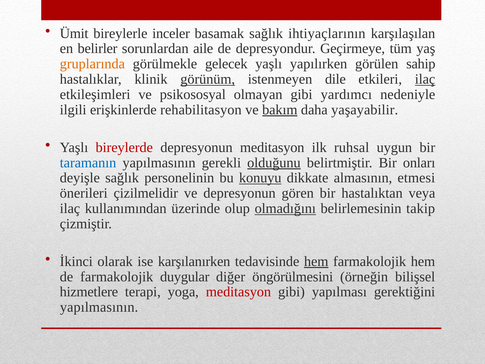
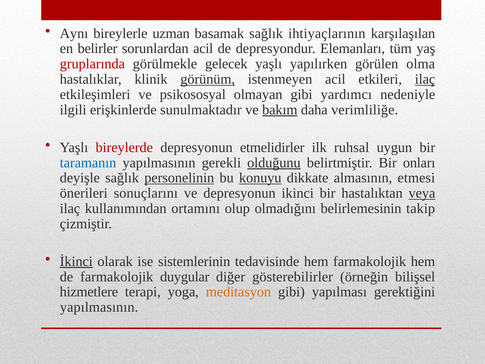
Ümit: Ümit -> Aynı (74, 33)
inceler: inceler -> uzman (171, 33)
sorunlardan aile: aile -> acil (203, 49)
Geçirmeye: Geçirmeye -> Elemanları (353, 49)
gruplarında colour: orange -> red (92, 64)
sahip: sahip -> olma (421, 64)
istenmeyen dile: dile -> acil (335, 79)
rehabilitasyon: rehabilitasyon -> sunulmaktadır (201, 110)
yaşayabilir: yaşayabilir -> verimliliğe (365, 110)
depresyonun meditasyon: meditasyon -> etmelidirler (272, 147)
personelinin underline: none -> present (179, 178)
çizilmelidir: çizilmelidir -> sonuçlarını (146, 193)
gören: gören -> ikinci (298, 193)
veya underline: none -> present (422, 193)
üzerinde: üzerinde -> ortamını (196, 208)
olmadığını underline: present -> none (285, 208)
İkinci underline: none -> present (76, 261)
karşılanırken: karşılanırken -> sistemlerinin (194, 261)
hem underline: present -> none (316, 261)
öngörülmesini: öngörülmesini -> gösterebilirler (293, 276)
meditasyon colour: red -> orange (238, 292)
